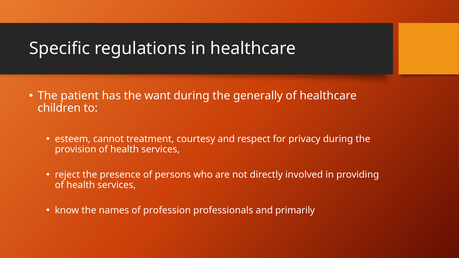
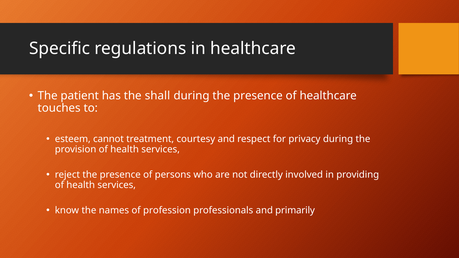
want: want -> shall (157, 96)
during the generally: generally -> presence (258, 96)
children: children -> touches (59, 108)
